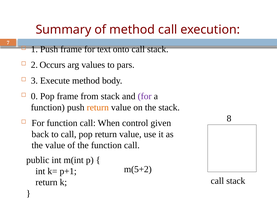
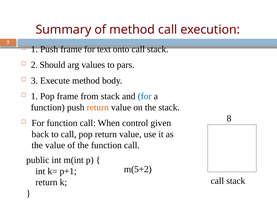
Occurs: Occurs -> Should (52, 65)
0: 0 -> 1 (34, 96)
for colour: purple -> blue (145, 96)
